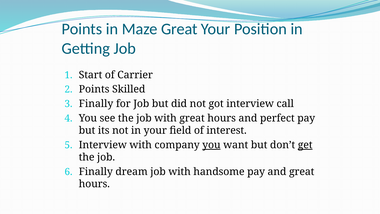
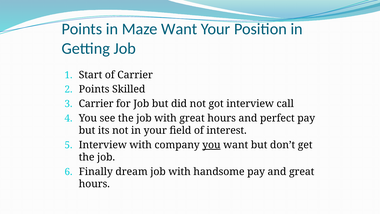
Maze Great: Great -> Want (179, 29)
Finally: Finally -> Carrier (96, 104)
get underline: present -> none (305, 145)
